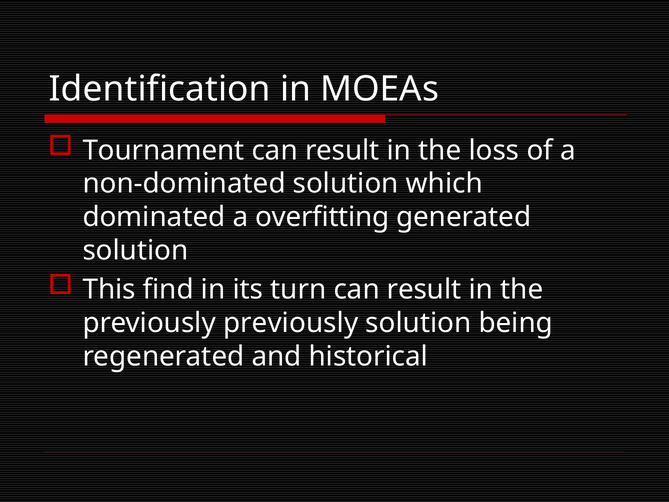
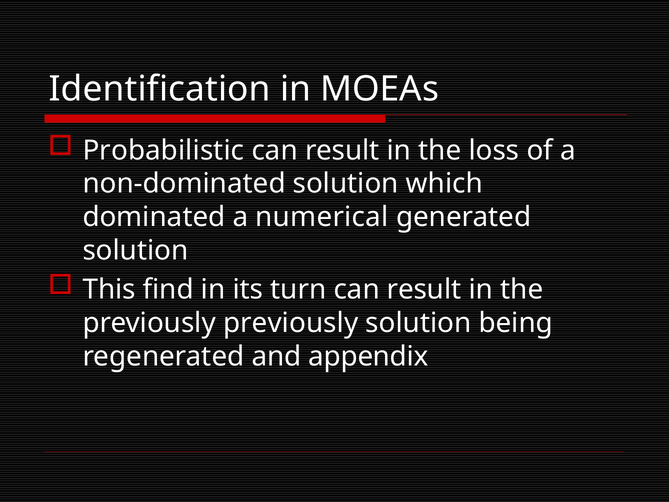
Tournament: Tournament -> Probabilistic (163, 150)
overfitting: overfitting -> numerical (322, 217)
historical: historical -> appendix (368, 357)
